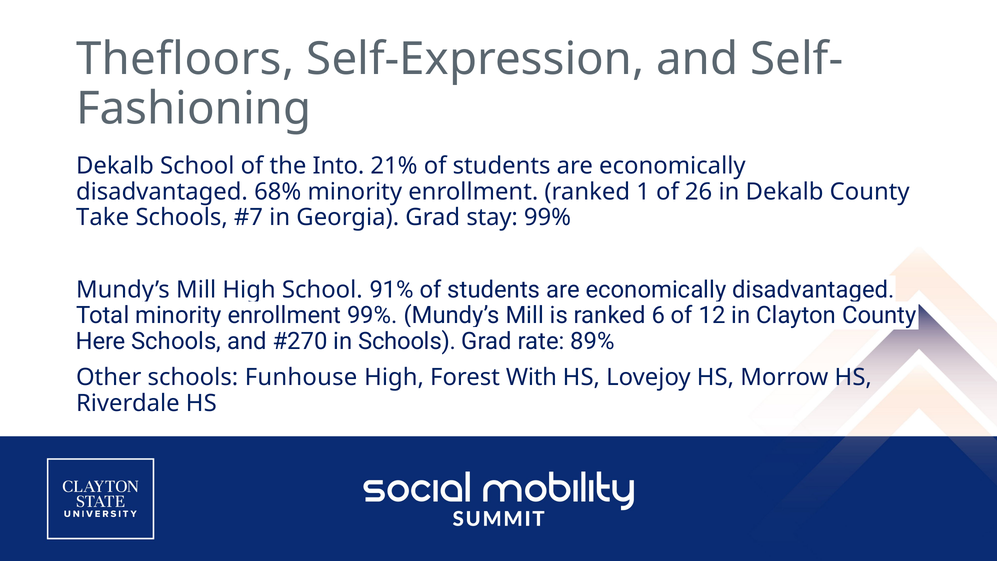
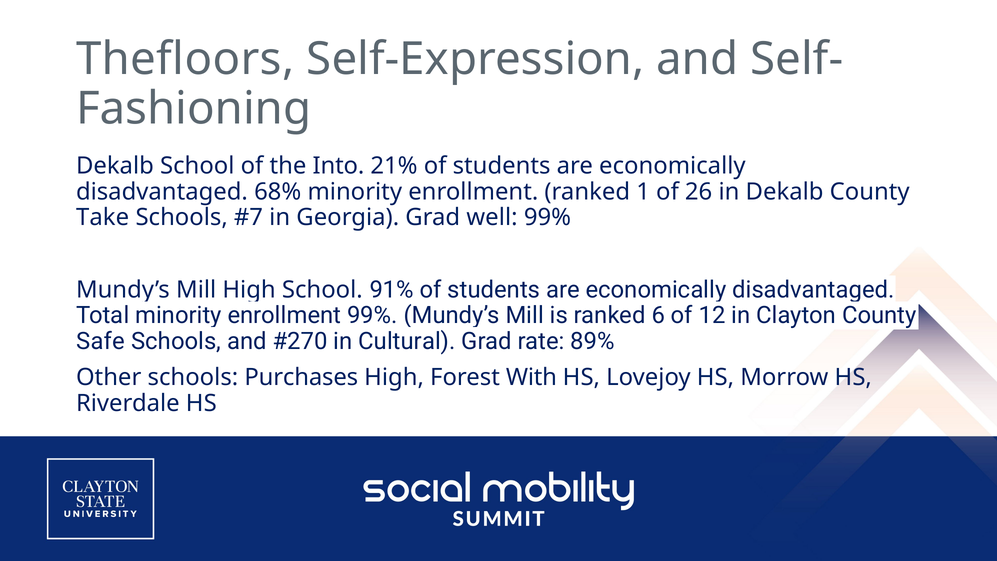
stay: stay -> well (492, 217)
Here: Here -> Safe (101, 341)
in Schools: Schools -> Cultural (407, 341)
Funhouse: Funhouse -> Purchases (301, 377)
